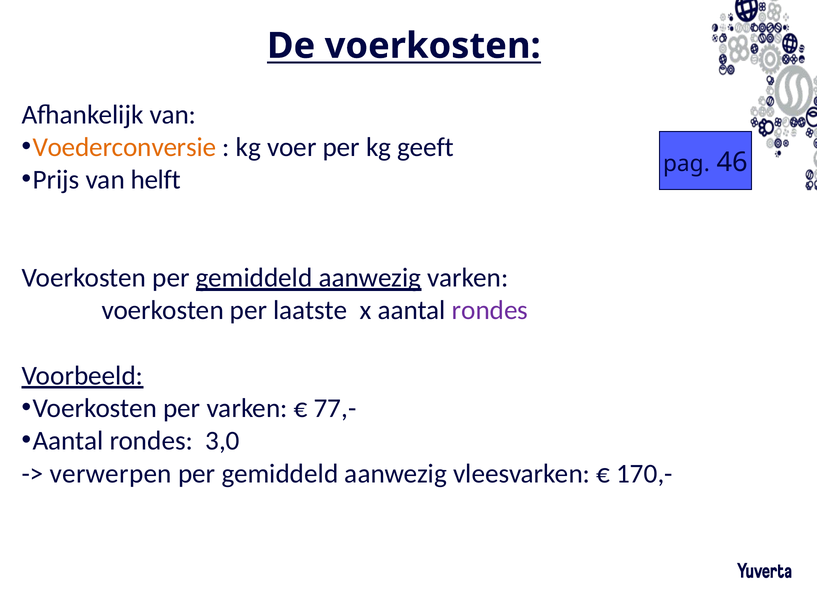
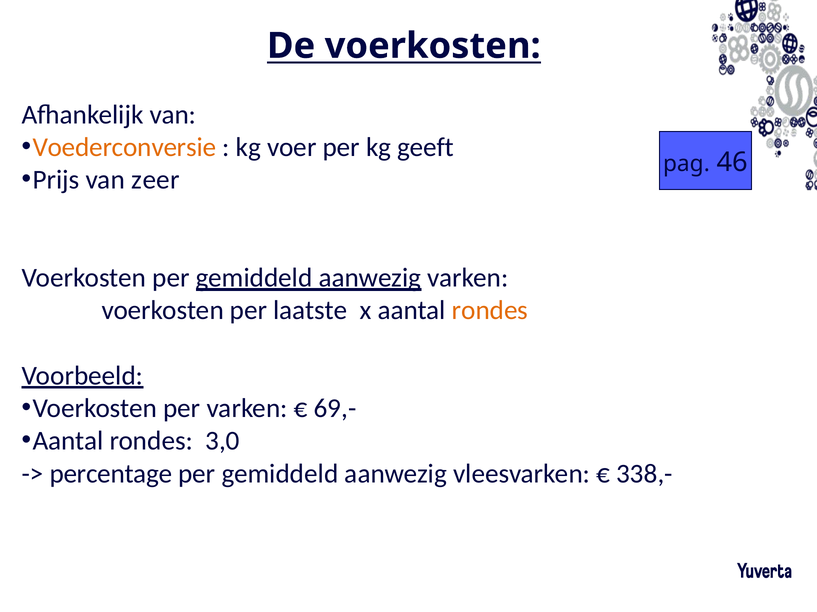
helft: helft -> zeer (156, 180)
rondes colour: purple -> orange (490, 311)
77,-: 77,- -> 69,- (335, 409)
verwerpen: verwerpen -> percentage (111, 474)
170,-: 170,- -> 338,- (644, 474)
